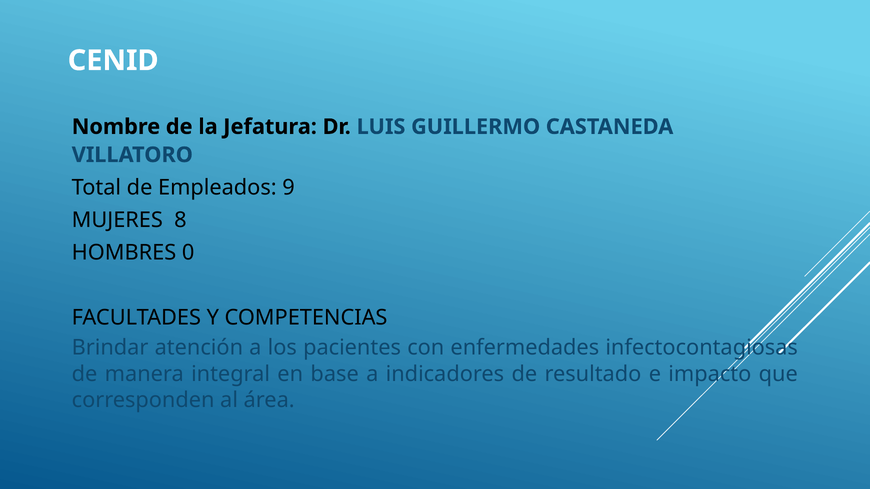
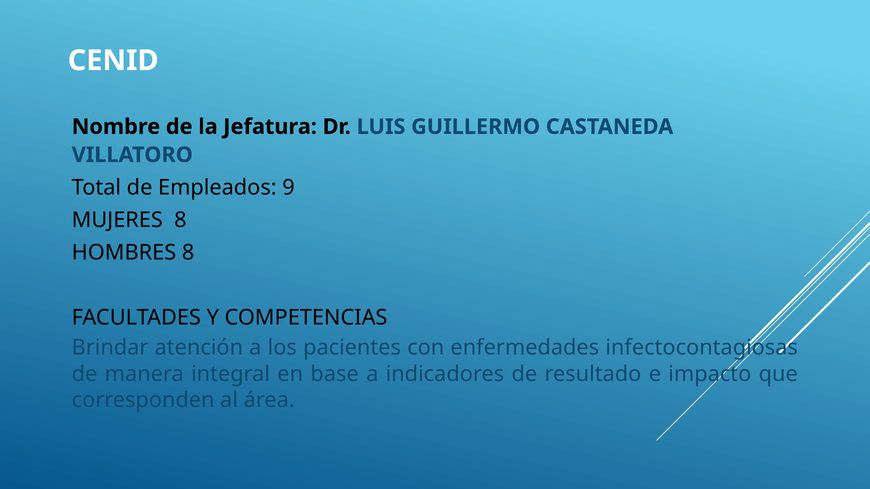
HOMBRES 0: 0 -> 8 (188, 253)
